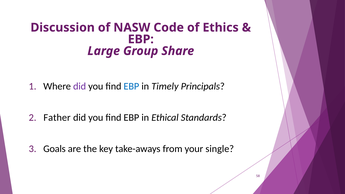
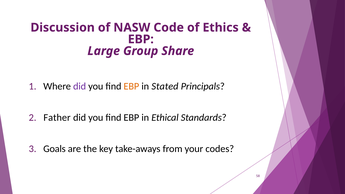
EBP colour: blue -> orange (131, 86)
Timely: Timely -> Stated (165, 86)
single: single -> codes (220, 149)
